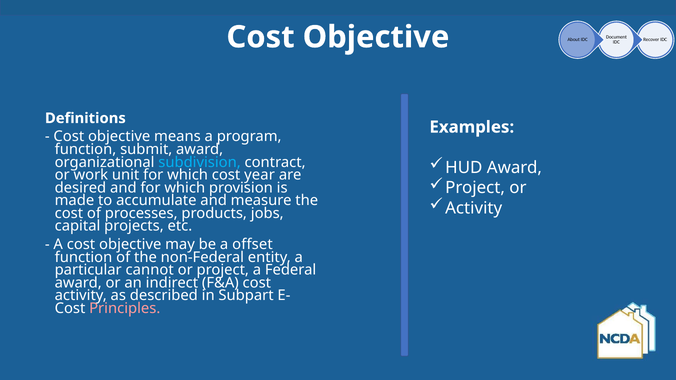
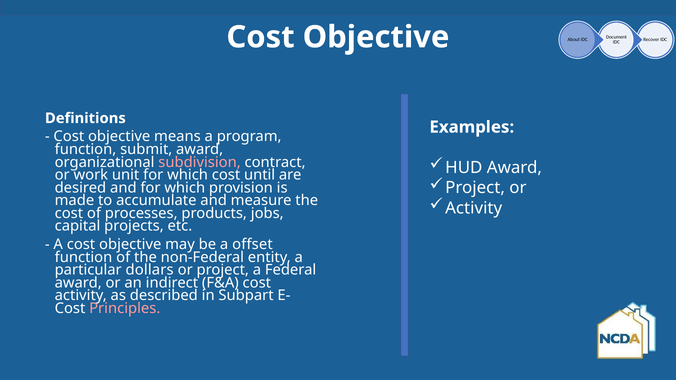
subdivision colour: light blue -> pink (200, 162)
year: year -> until (260, 175)
cannot: cannot -> dollars (150, 270)
